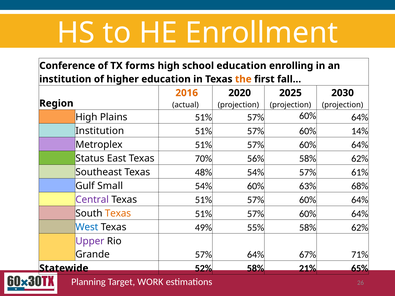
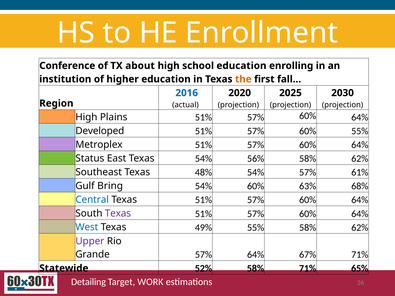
forms: forms -> about (140, 66)
2016 colour: orange -> blue (187, 93)
Institution: Institution -> Developed (100, 131)
60% 14%: 14% -> 55% (360, 131)
Texas 70%: 70% -> 54% (204, 159)
Small: Small -> Bring (110, 186)
Central colour: purple -> blue (92, 200)
Texas colour: orange -> purple (118, 214)
58% 21%: 21% -> 71% (308, 269)
Planning: Planning -> Detailing (88, 282)
